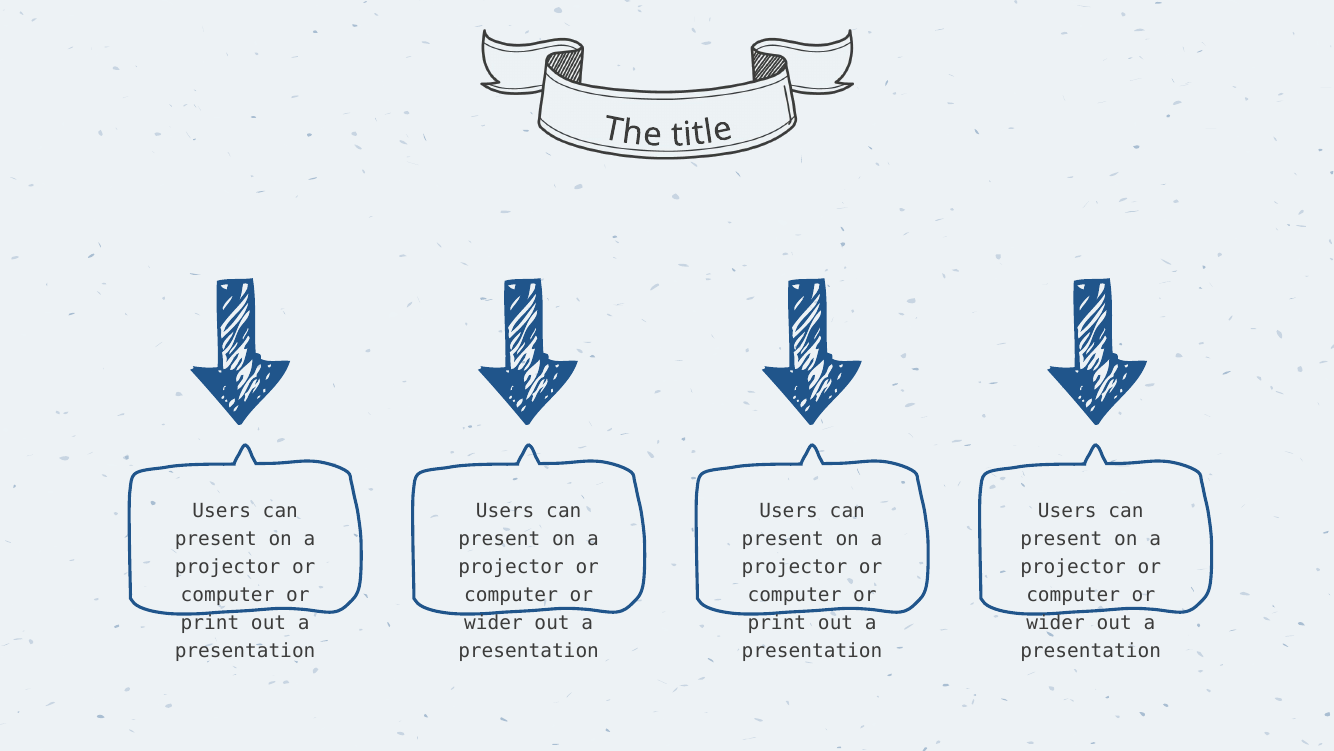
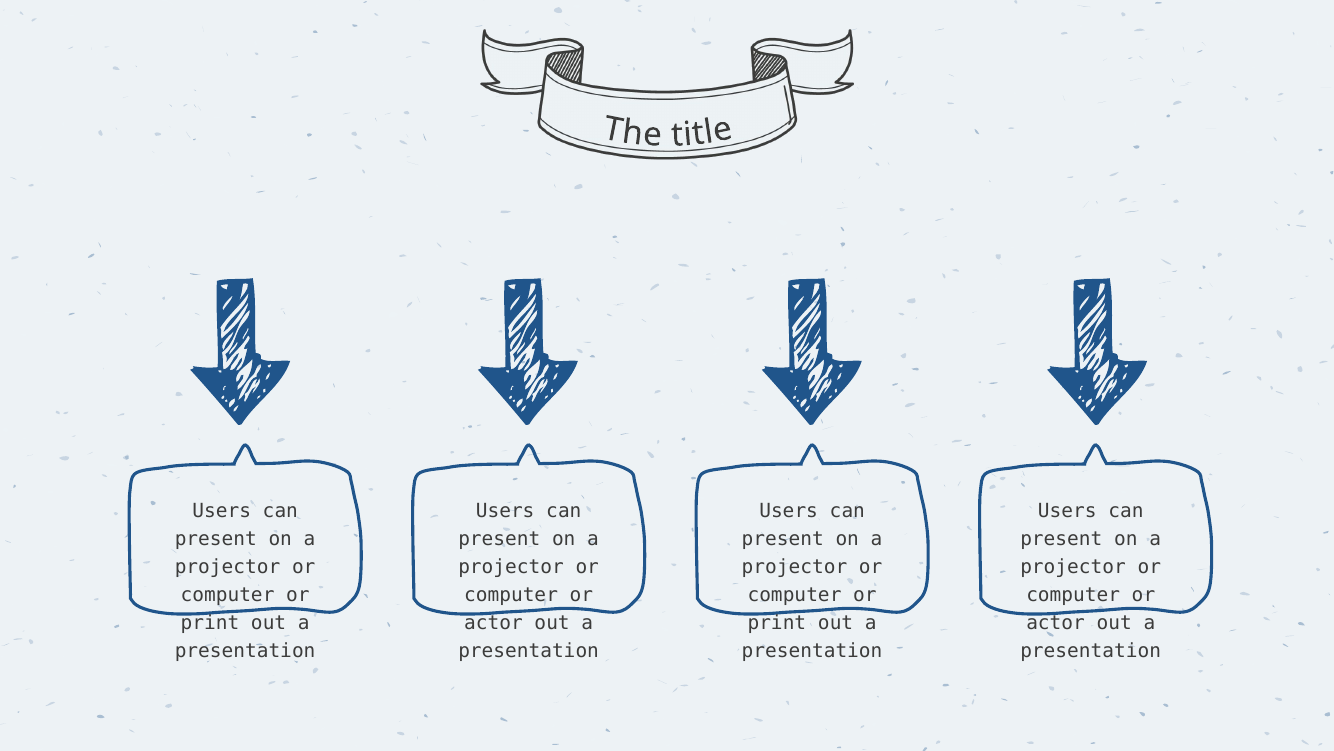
wider: wider -> actor (493, 623)
wider: wider -> actor (1056, 623)
